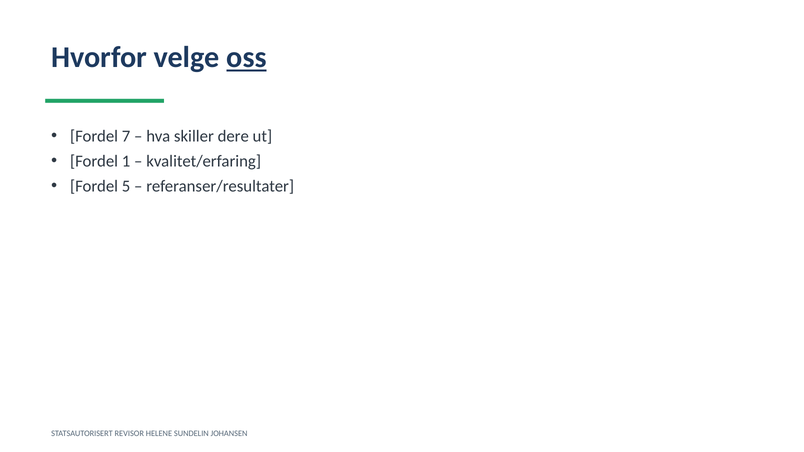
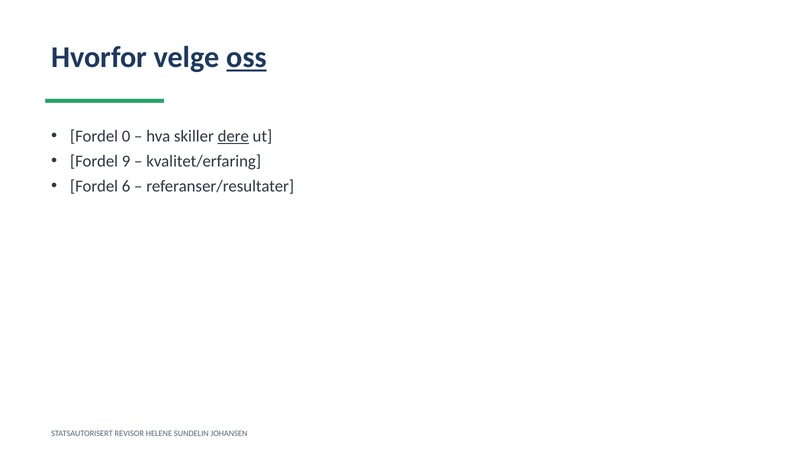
7: 7 -> 0 (126, 136)
dere underline: none -> present (233, 136)
1: 1 -> 9 (126, 161)
5: 5 -> 6 (126, 186)
